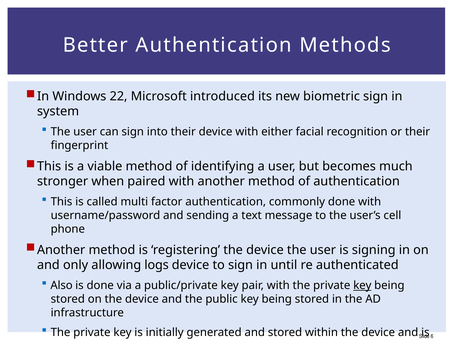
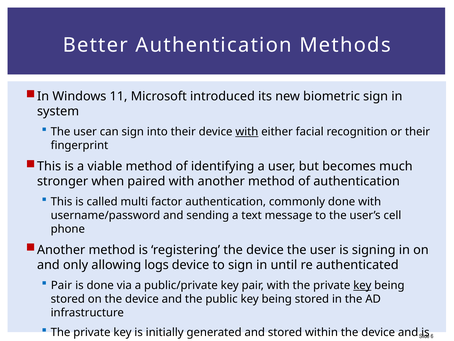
22: 22 -> 11 (119, 96)
with underline: none -> present (247, 132)
Also: Also -> Pair (61, 285)
